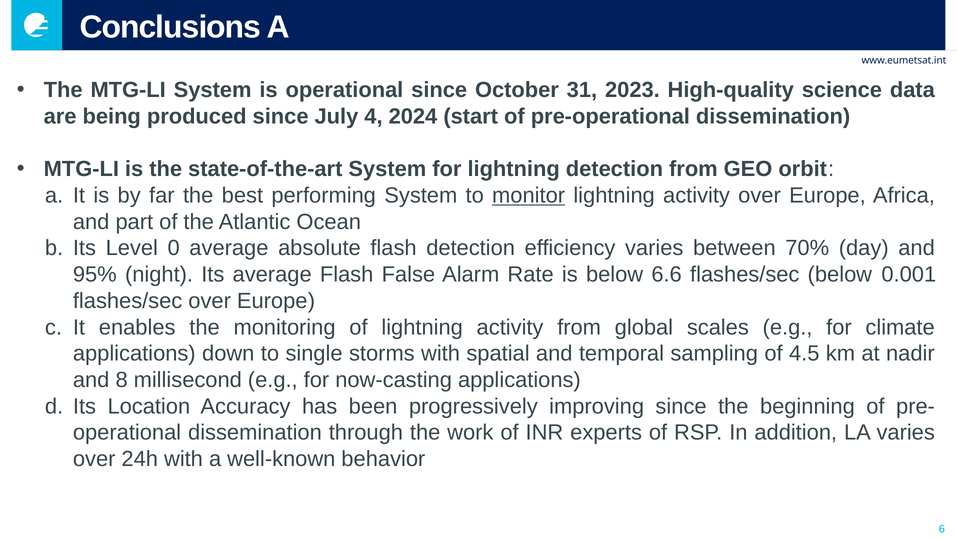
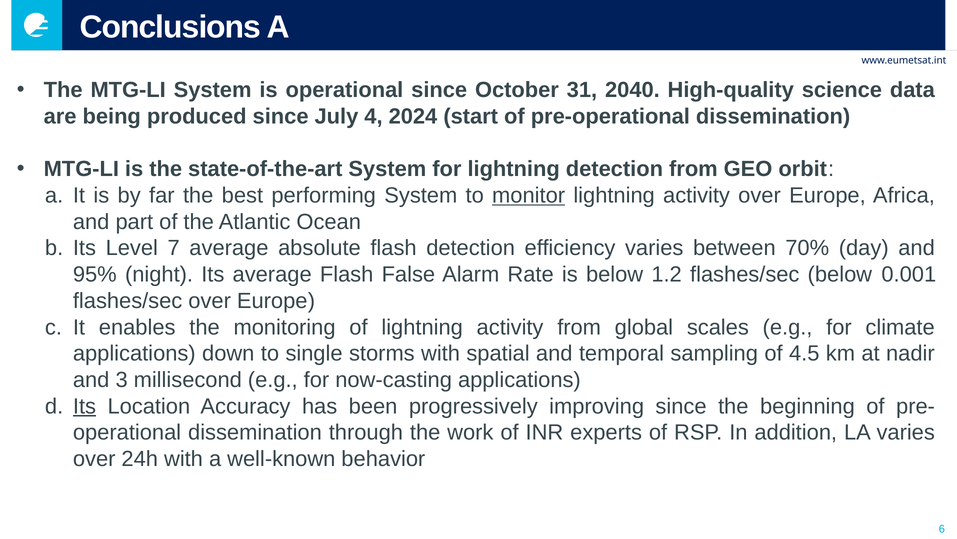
2023: 2023 -> 2040 (632, 90)
0: 0 -> 7 (174, 248)
6.6: 6.6 -> 1.2 (667, 274)
8: 8 -> 3 (122, 379)
Its underline: none -> present (85, 406)
